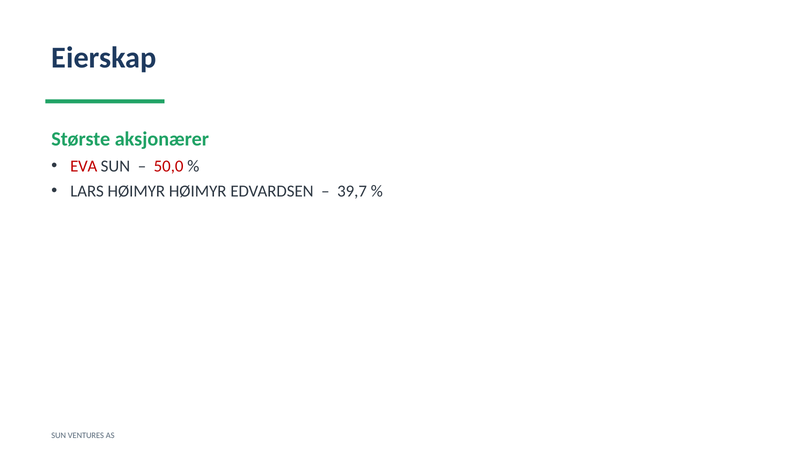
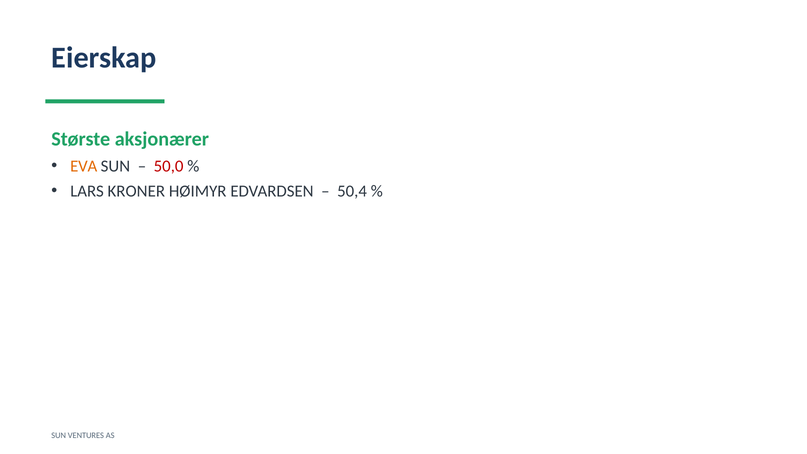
EVA colour: red -> orange (84, 166)
LARS HØIMYR: HØIMYR -> KRONER (136, 191)
39,7: 39,7 -> 50,4 (352, 191)
